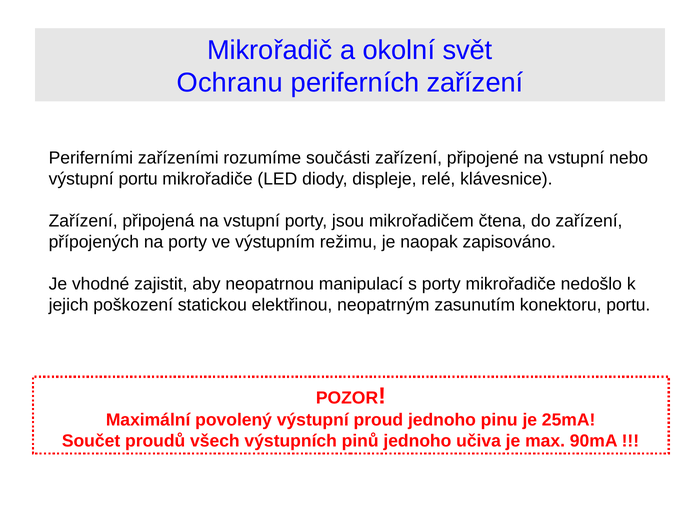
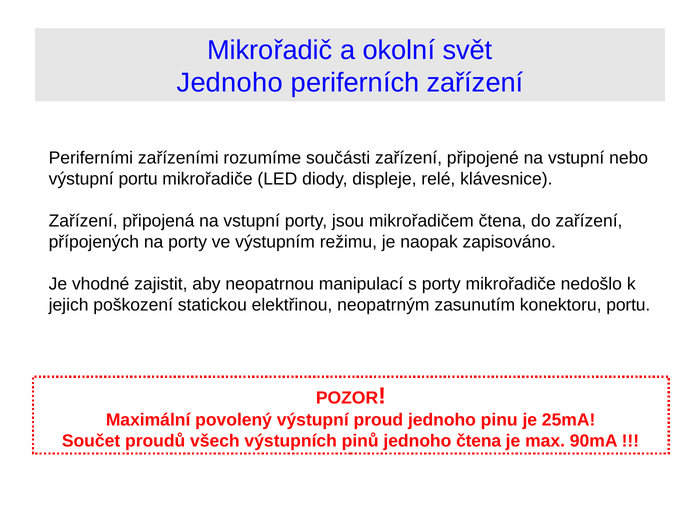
Ochranu: Ochranu -> Jednoho (230, 83)
jednoho učiva: učiva -> čtena (479, 441)
